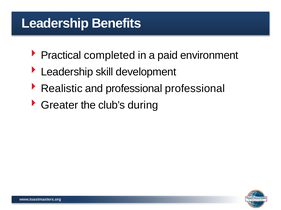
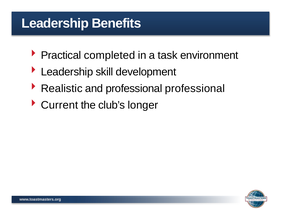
paid: paid -> task (168, 56)
Greater: Greater -> Current (60, 105)
during: during -> longer (143, 105)
